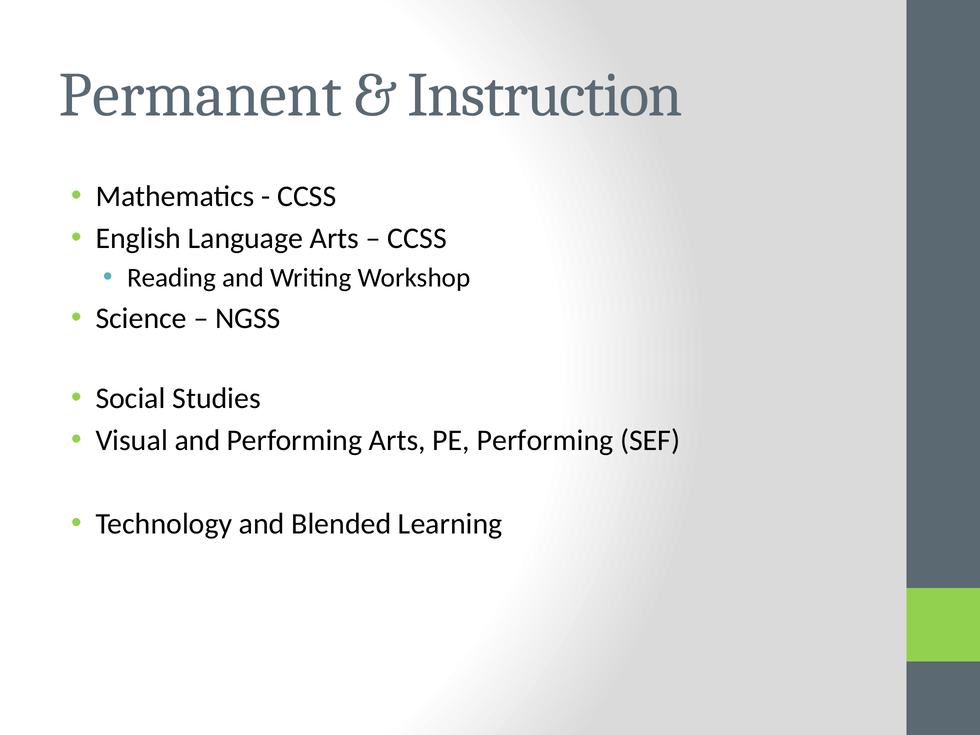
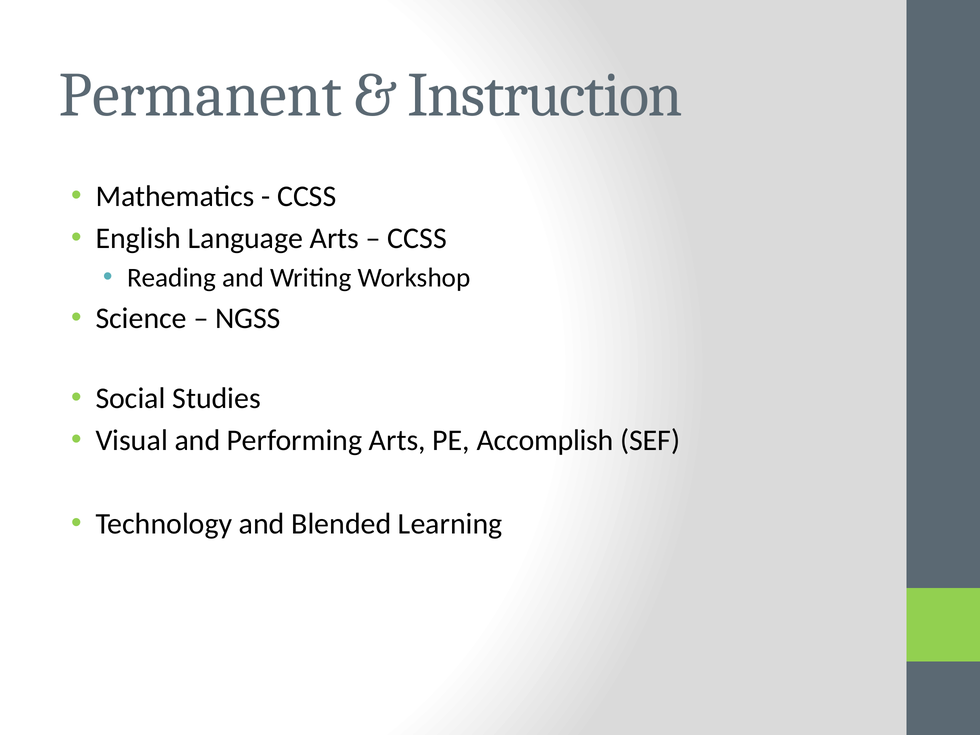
PE Performing: Performing -> Accomplish (545, 440)
